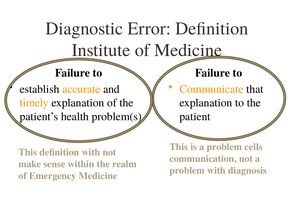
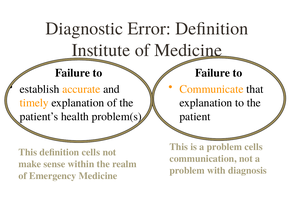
definition with: with -> cells (91, 152)
